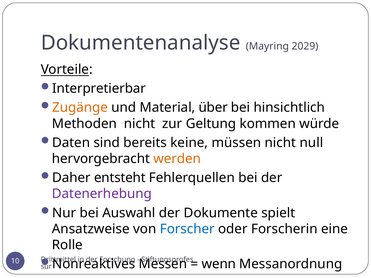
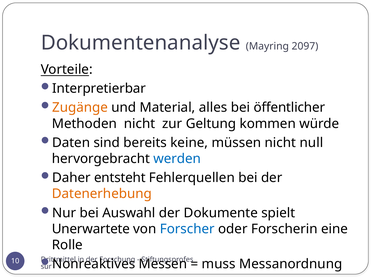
2029: 2029 -> 2097 (305, 46)
über: über -> alles (213, 108)
hinsichtlich: hinsichtlich -> öffentlicher (289, 108)
werden colour: orange -> blue (177, 159)
Datenerhebung colour: purple -> orange (102, 194)
Ansatzweise: Ansatzweise -> Unerwartete (91, 229)
wenn: wenn -> muss (219, 264)
